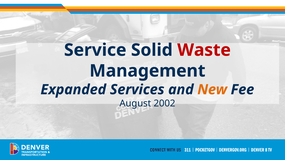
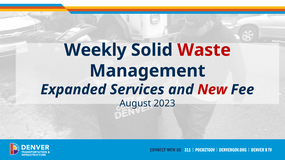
Service: Service -> Weekly (95, 50)
New colour: orange -> red (212, 90)
2002: 2002 -> 2023 (164, 104)
